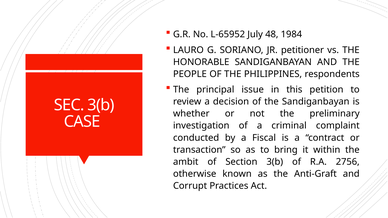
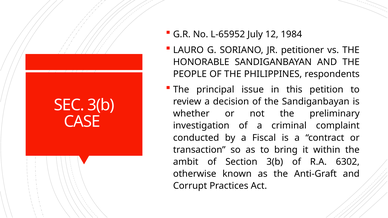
48: 48 -> 12 (272, 34)
2756: 2756 -> 6302 (348, 162)
